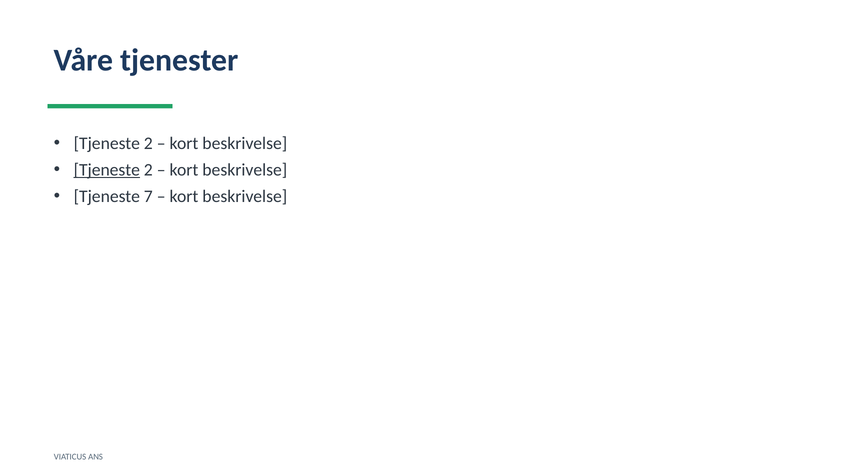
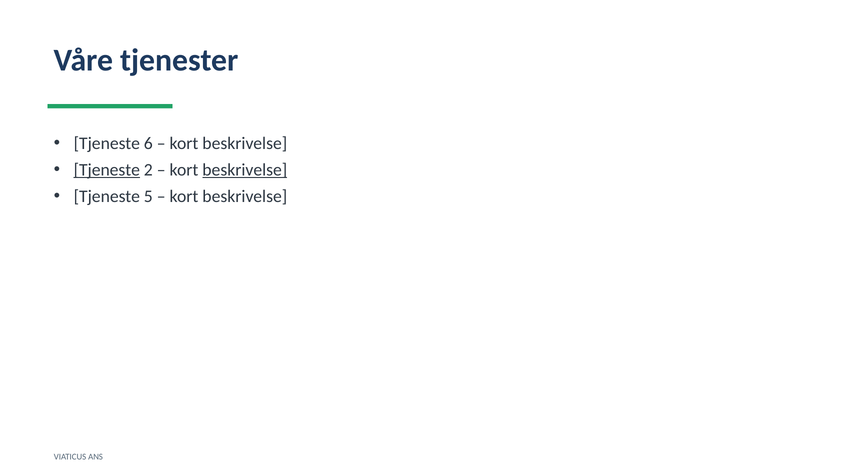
2: 2 -> 6 (148, 143)
beskrivelse underline: none -> present (245, 170)
7: 7 -> 5 (148, 196)
